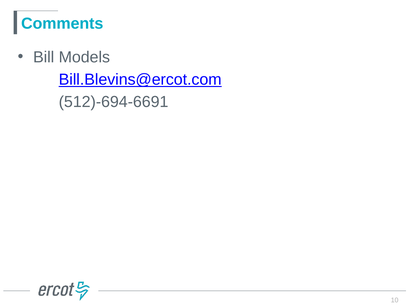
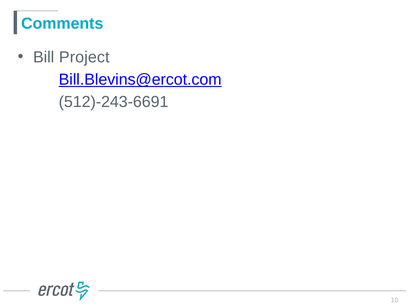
Models: Models -> Project (84, 57)
512)-694-6691: 512)-694-6691 -> 512)-243-6691 (114, 102)
